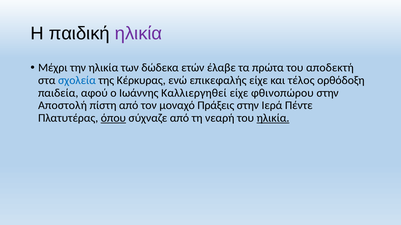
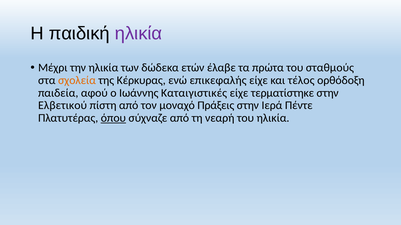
αποδεκτή: αποδεκτή -> σταθμούς (330, 68)
σχολεία colour: blue -> orange (77, 80)
Καλλιεργηθεί: Καλλιεργηθεί -> Καταιγιστικές (194, 93)
φθινοπώρου: φθινοπώρου -> τερματίστηκε (283, 93)
Αποστολή: Αποστολή -> Ελβετικού (63, 106)
ηλικία underline: present -> none (273, 118)
